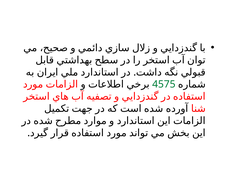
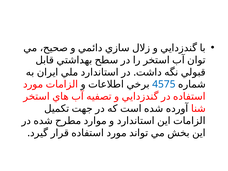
4575 colour: green -> blue (164, 84)
